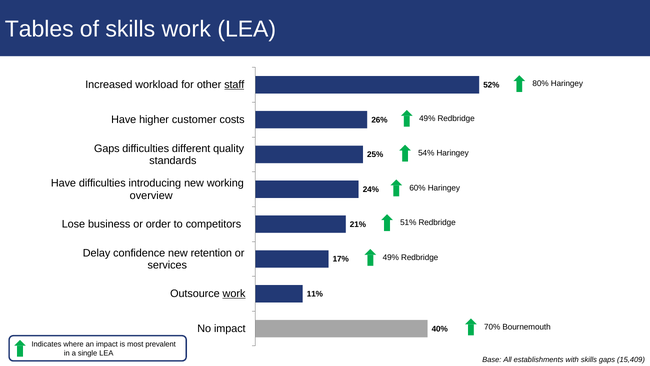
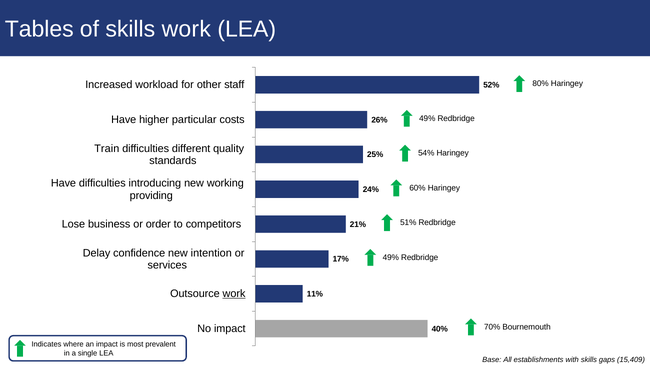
staff underline: present -> none (234, 85)
customer: customer -> particular (194, 119)
Gaps: Gaps -> Train (107, 148)
overview: overview -> providing (151, 196)
retention: retention -> intention (211, 253)
